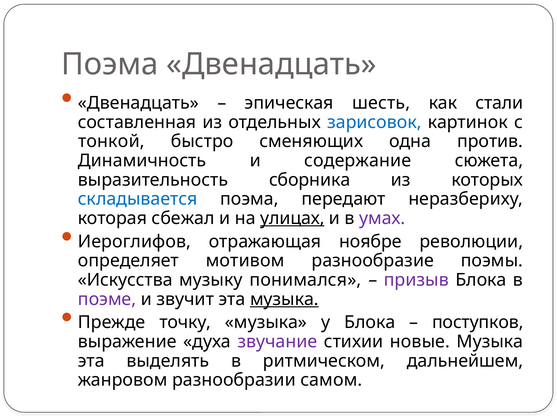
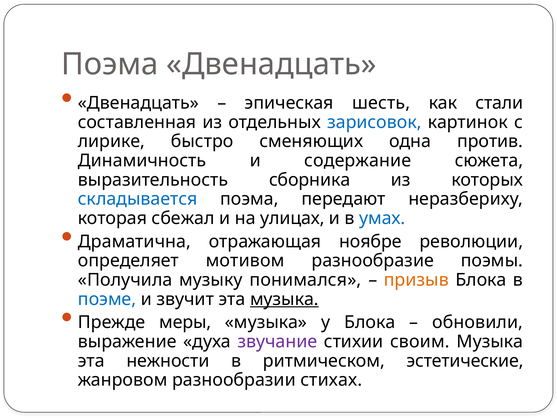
тонкой: тонкой -> лирике (111, 141)
улицах underline: present -> none (292, 218)
умах colour: purple -> blue (382, 218)
Иероглифов: Иероглифов -> Драматична (134, 241)
Искусства: Искусства -> Получила (125, 280)
призыв colour: purple -> orange (416, 280)
поэме colour: purple -> blue (107, 299)
точку: точку -> меры (185, 322)
поступков: поступков -> обновили (478, 322)
новые: новые -> своим (420, 341)
выделять: выделять -> нежности (168, 361)
дальнейшем: дальнейшем -> эстетические (465, 361)
самом: самом -> стихах (331, 380)
